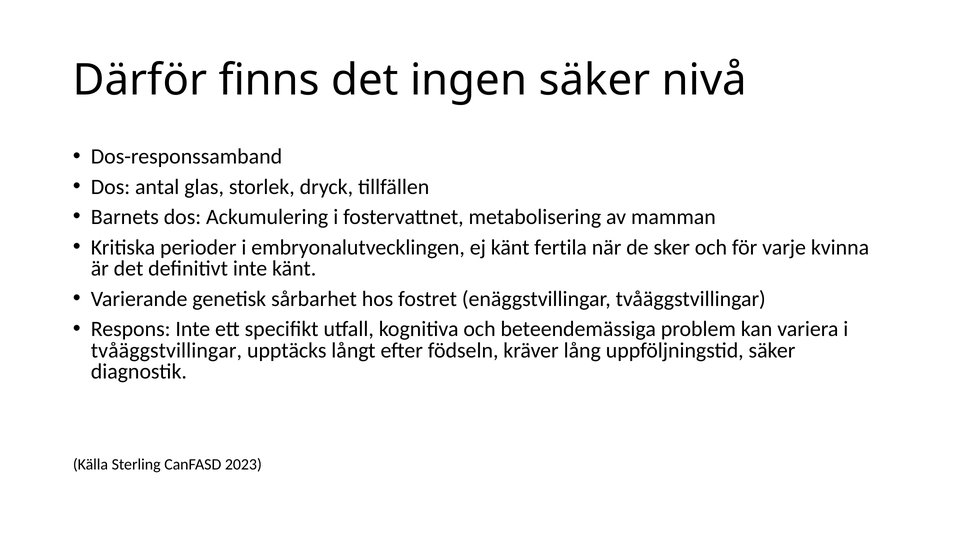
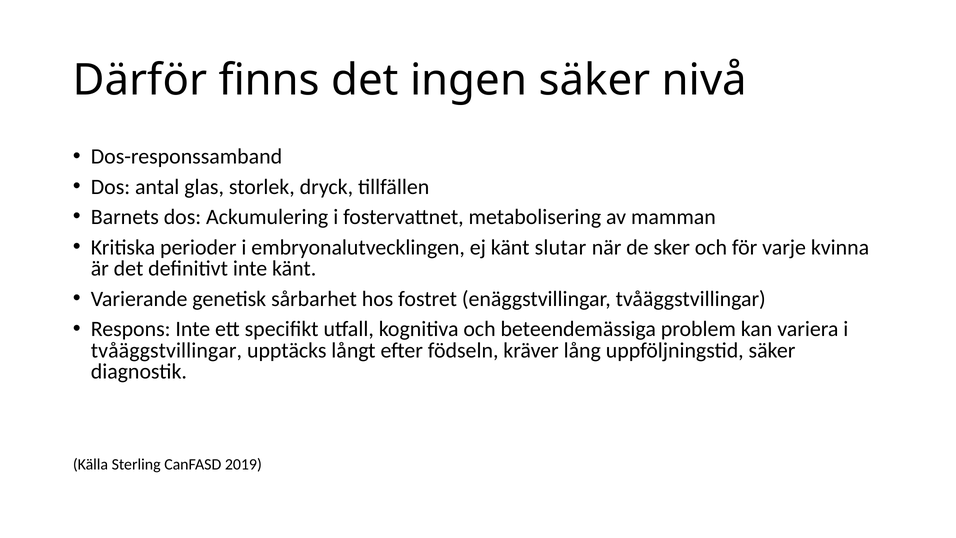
fertila: fertila -> slutar (561, 247)
2023: 2023 -> 2019 (243, 464)
